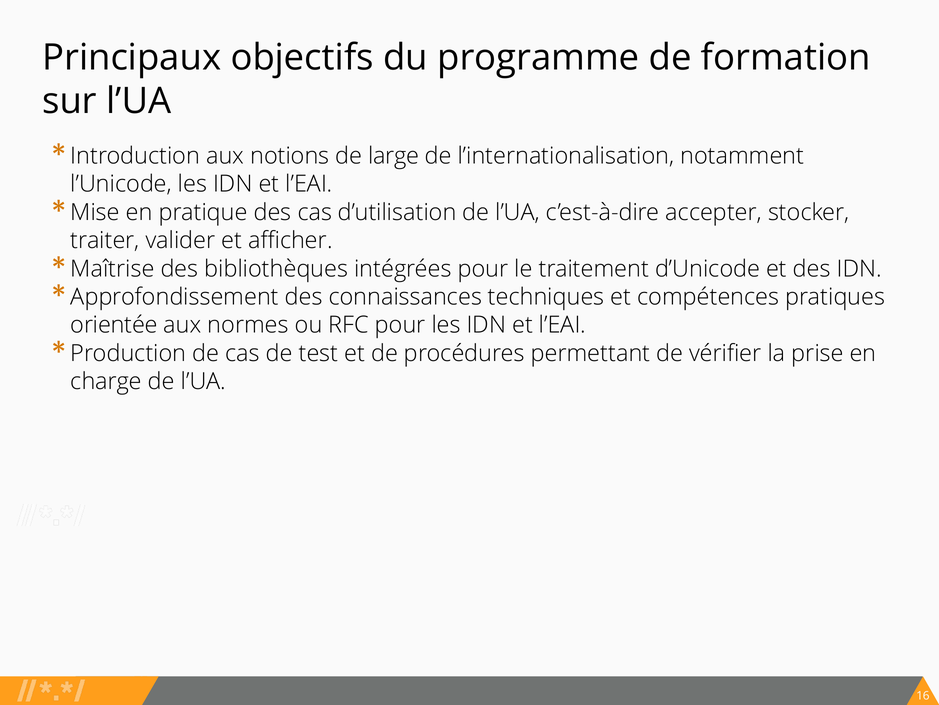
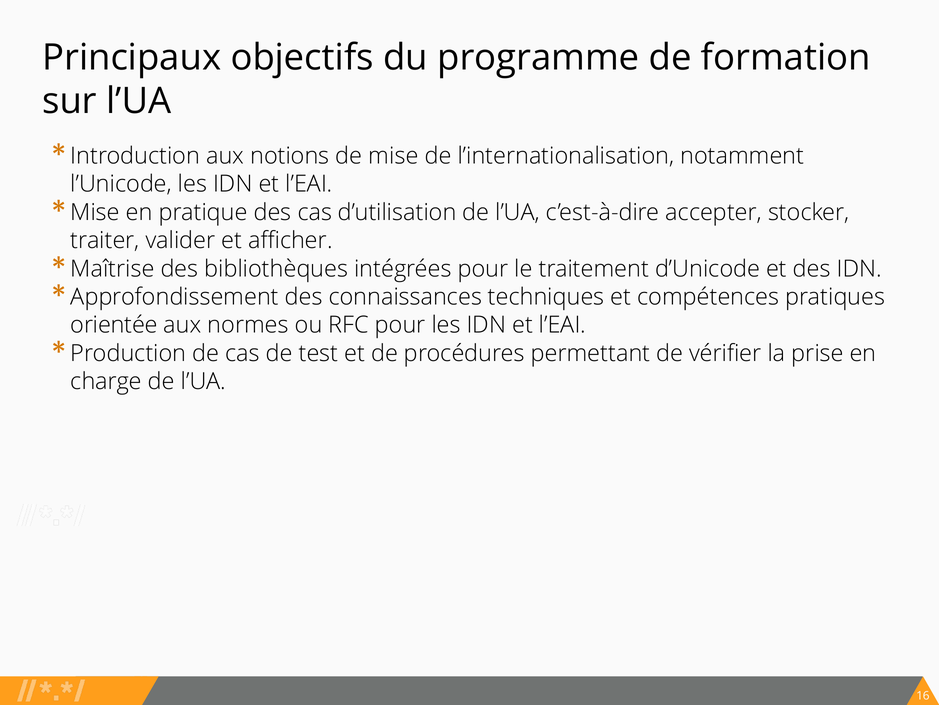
large: large -> mise (393, 156)
